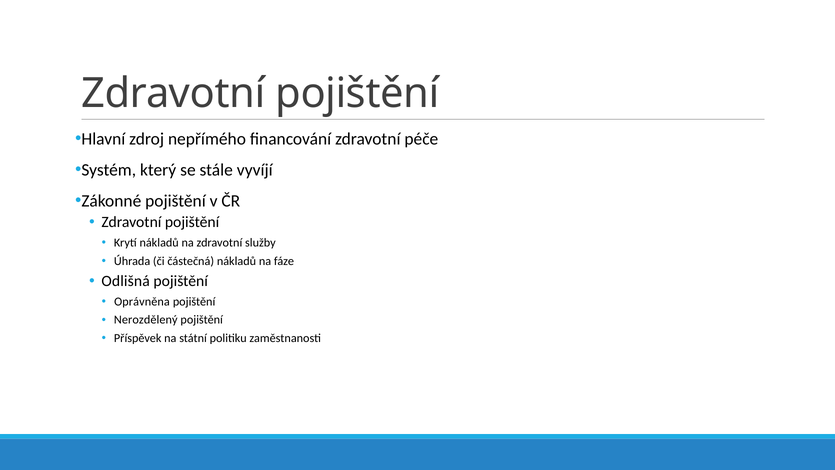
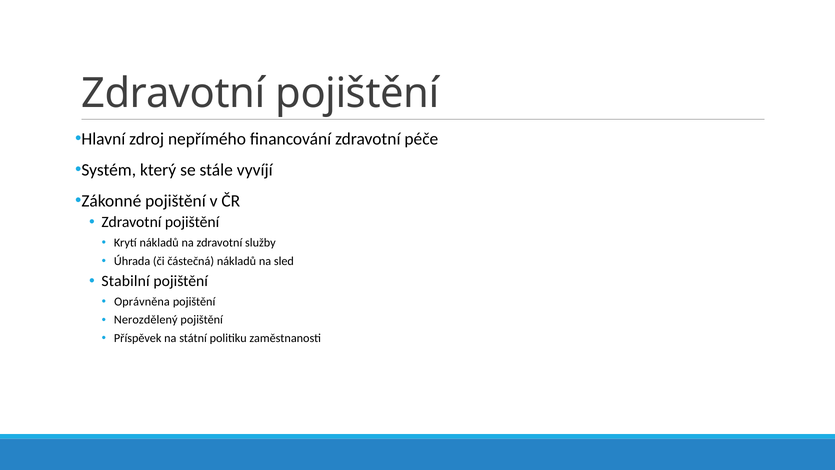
fáze: fáze -> sled (284, 261)
Odlišná: Odlišná -> Stabilní (126, 281)
